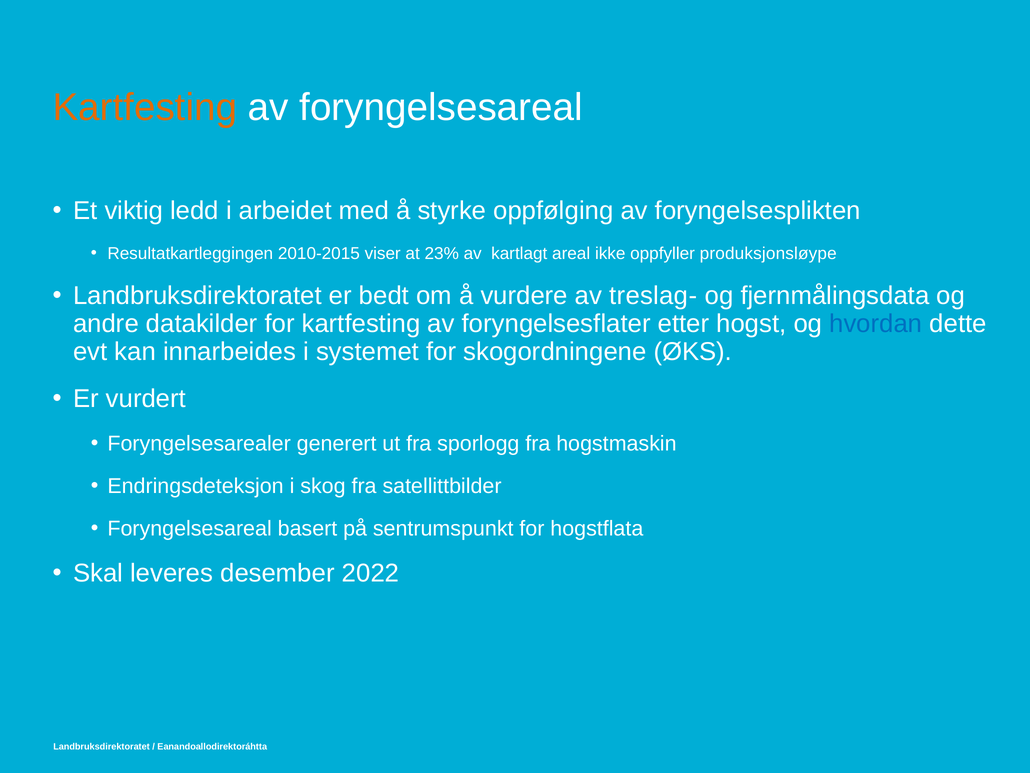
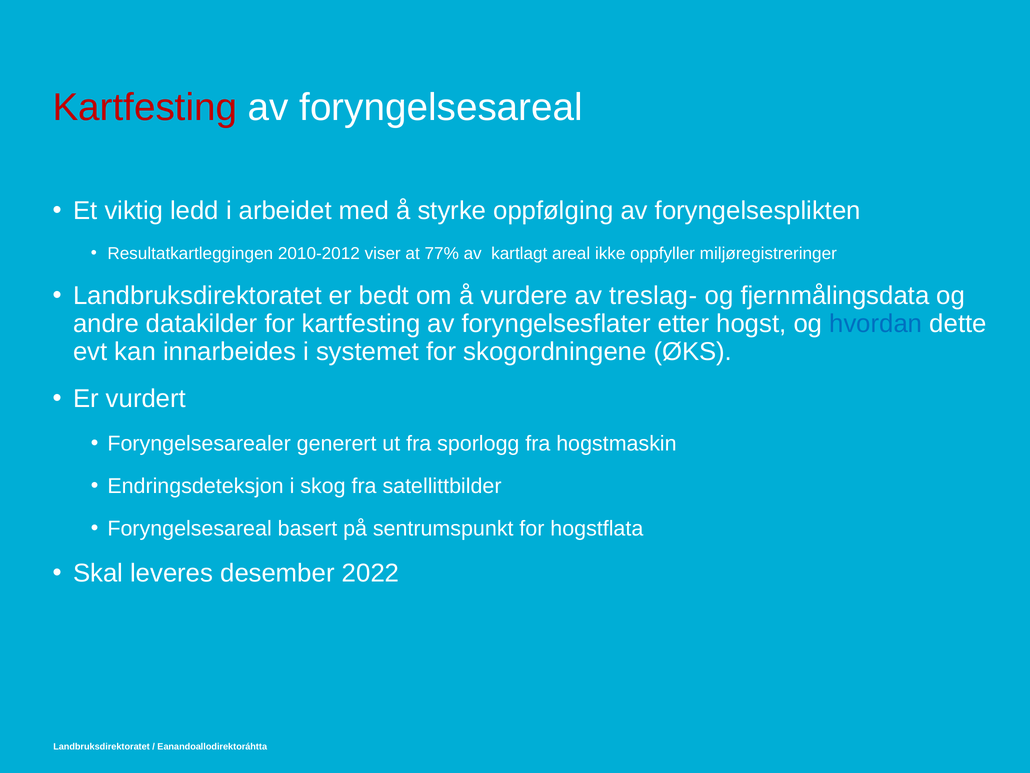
Kartfesting colour: orange -> red (145, 108)
2010-2015: 2010-2015 -> 2010-2012 (319, 253)
23%: 23% -> 77% (442, 253)
produksjonsløype: produksjonsløype -> miljøregistreringer (768, 253)
